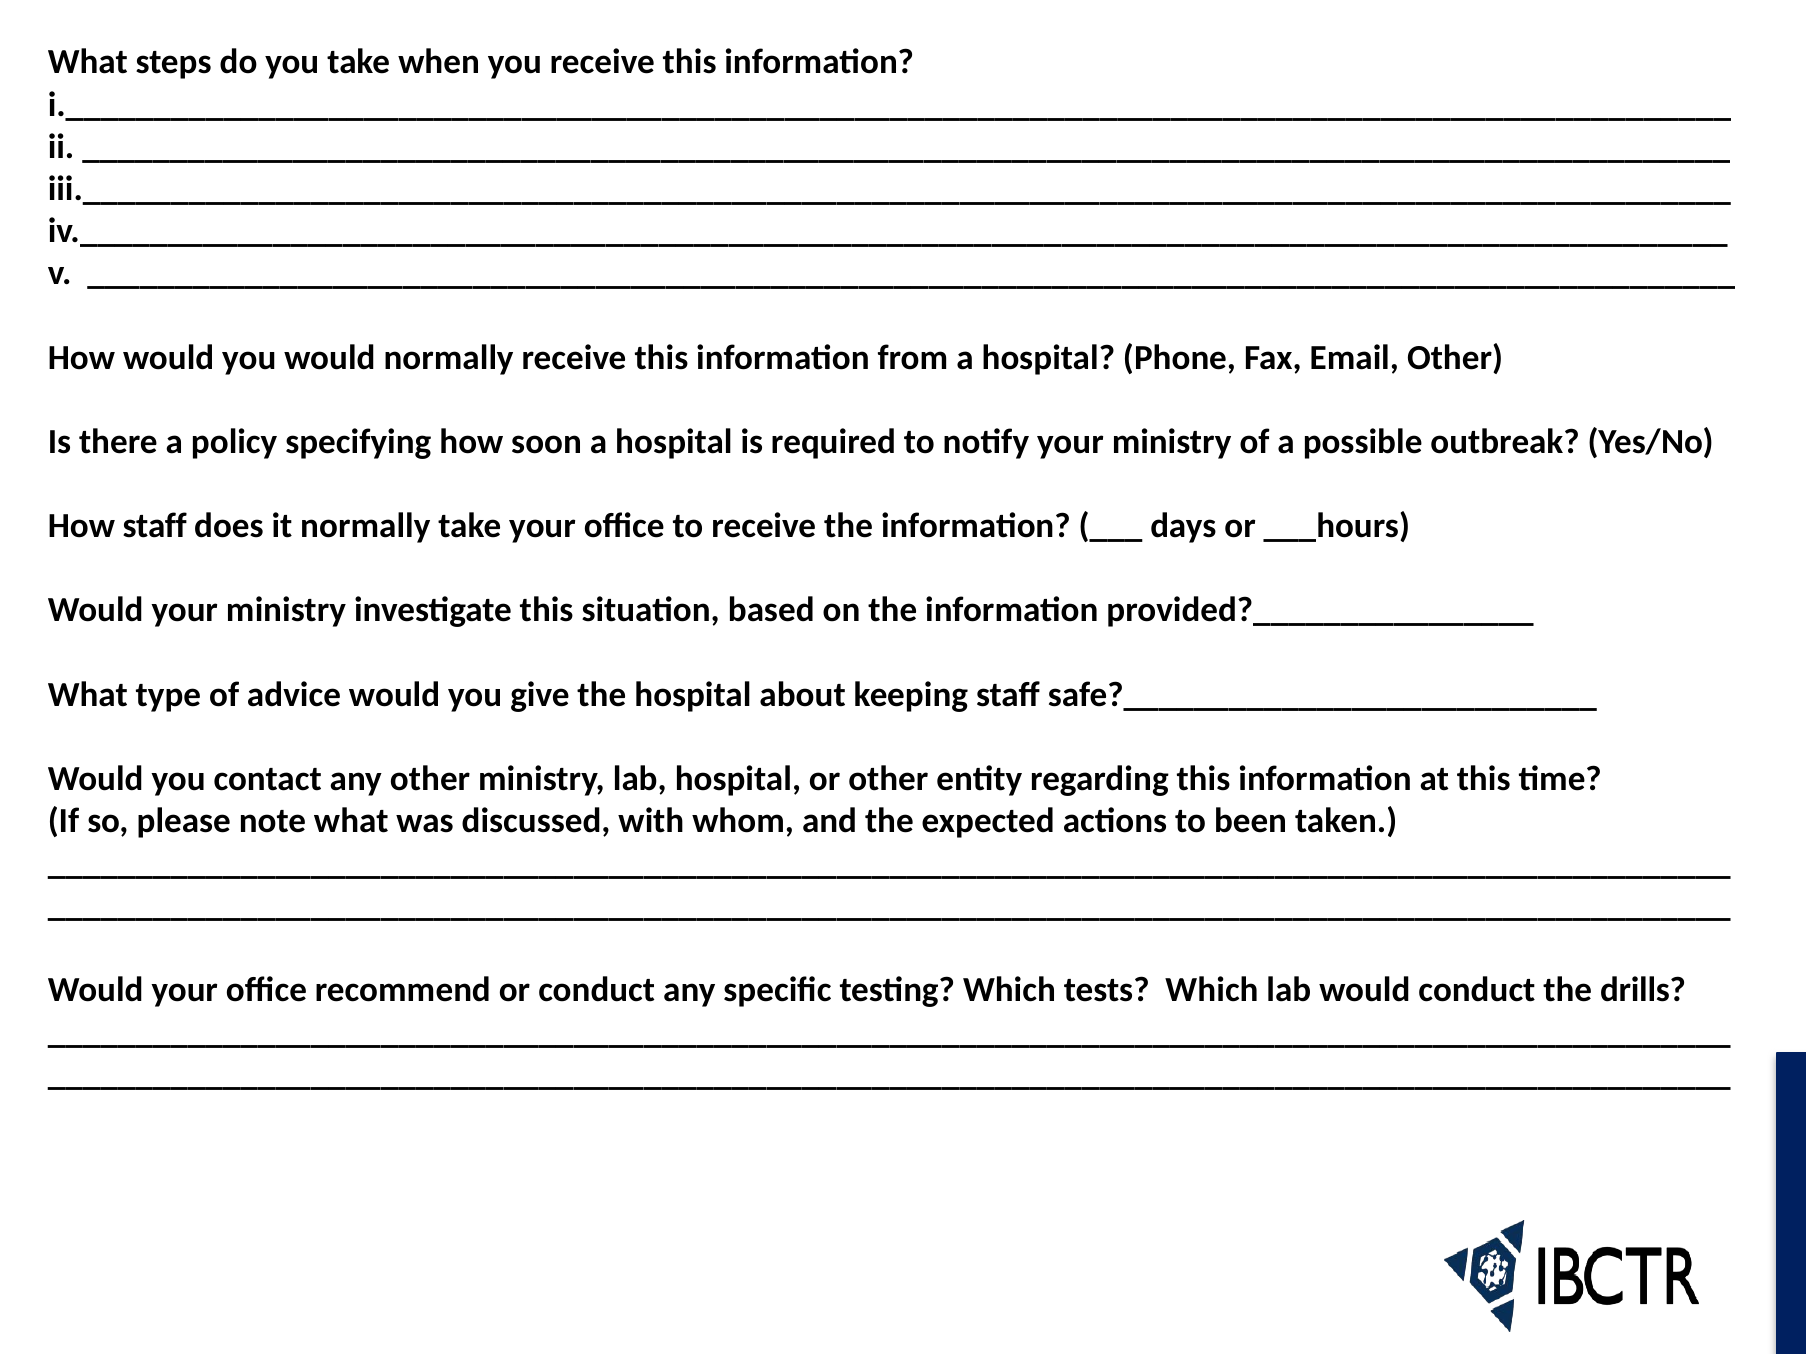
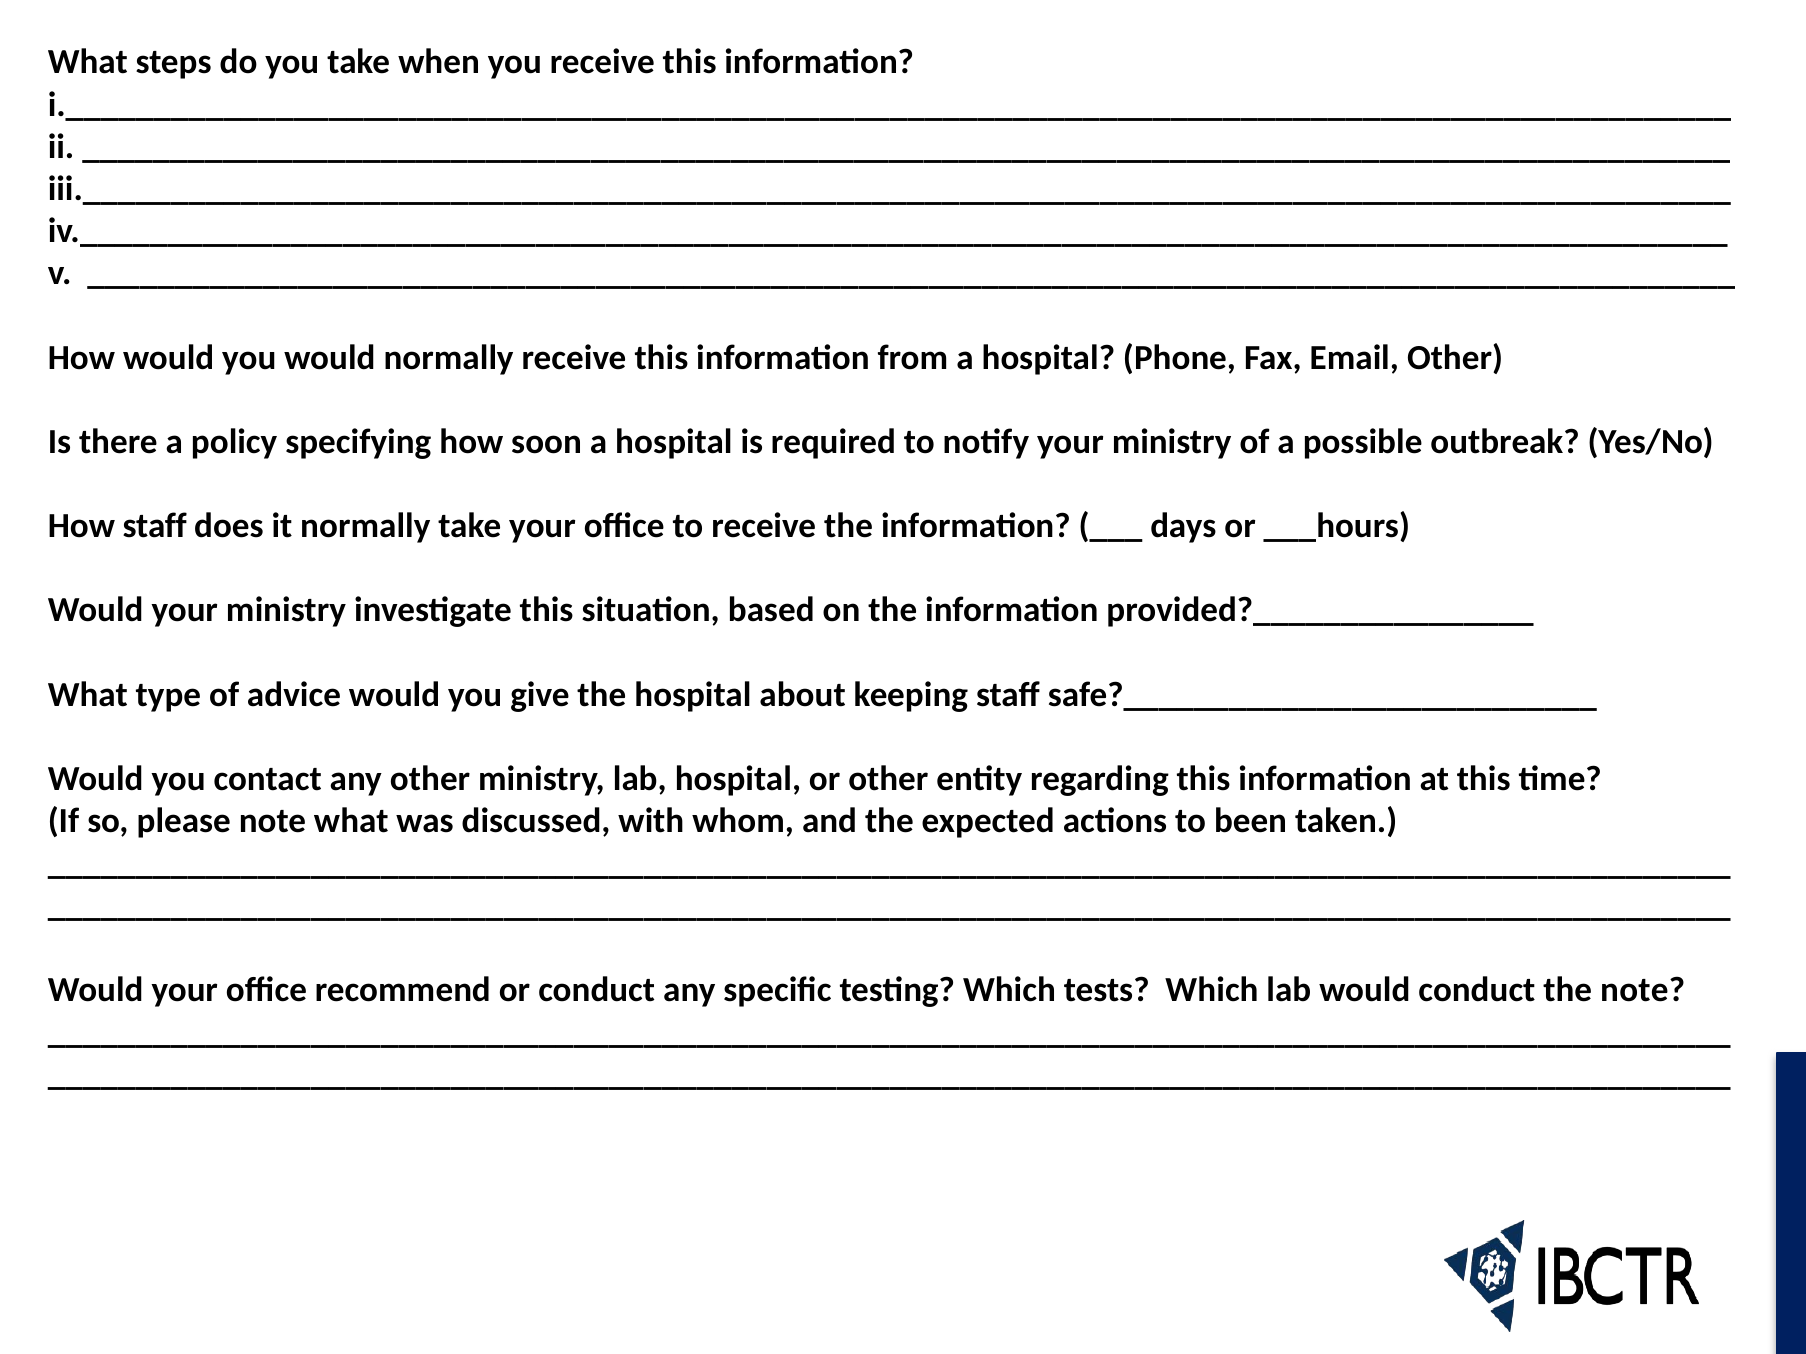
the drills: drills -> note (1643, 990)
